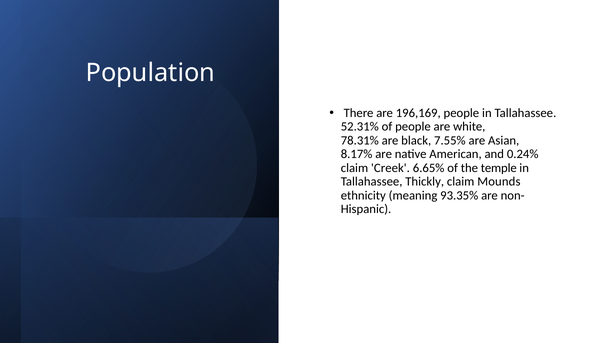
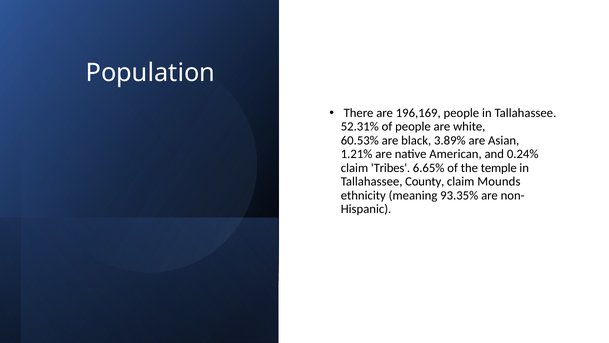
78.31%: 78.31% -> 60.53% (360, 140)
7.55%: 7.55% -> 3.89% (450, 140)
8.17%: 8.17% -> 1.21% (357, 154)
Creek: Creek -> Tribes (391, 168)
Thickly: Thickly -> County (425, 181)
